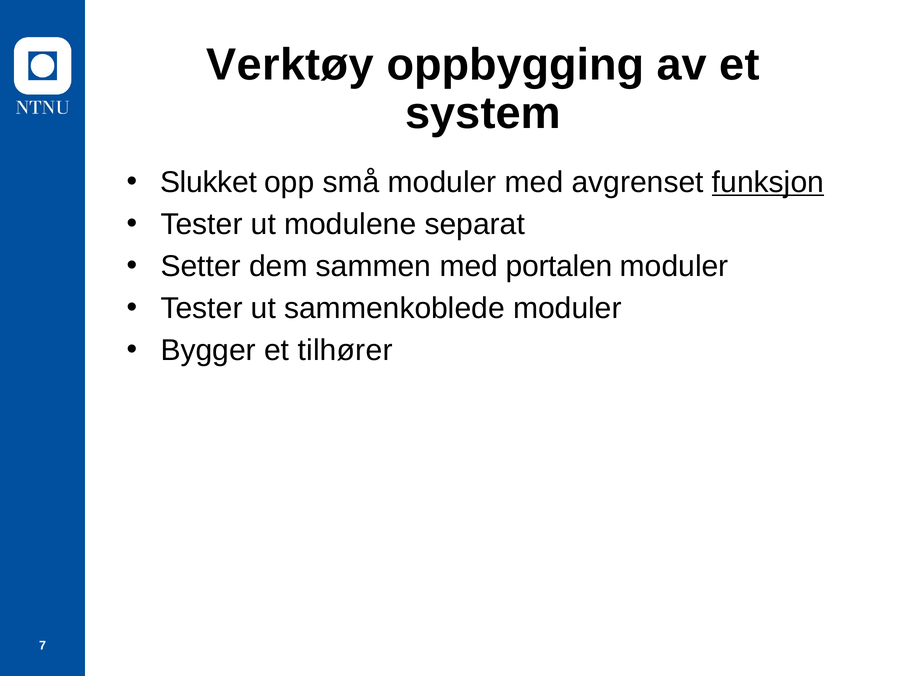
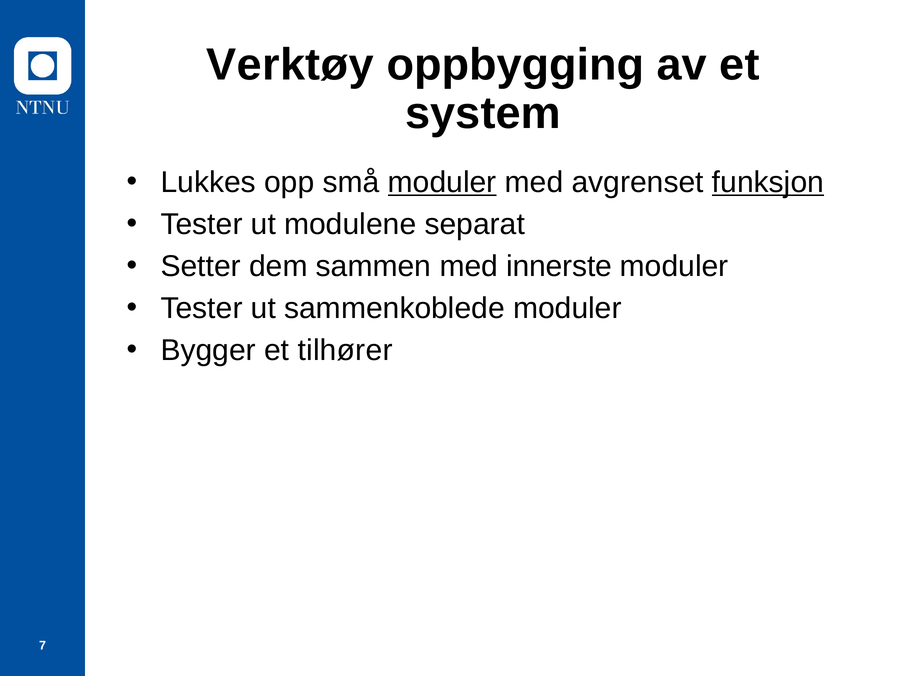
Slukket: Slukket -> Lukkes (208, 183)
moduler underline: none -> present (442, 183)
portalen: portalen -> innerste (559, 267)
